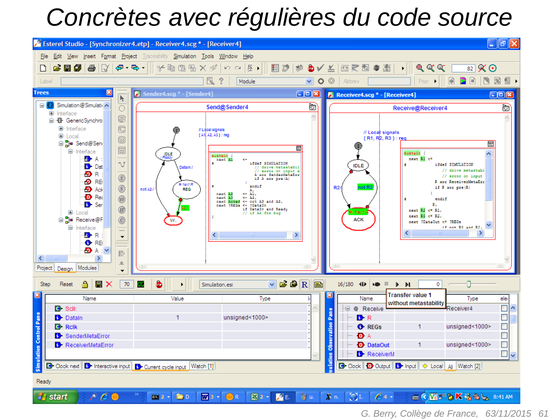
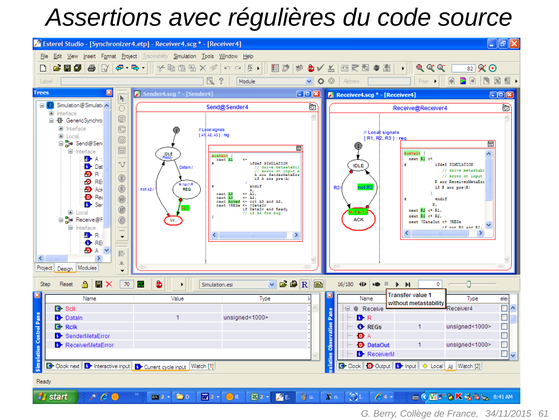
Concrètes: Concrètes -> Assertions (104, 18)
63/11/2015: 63/11/2015 -> 34/11/2015 (508, 413)
